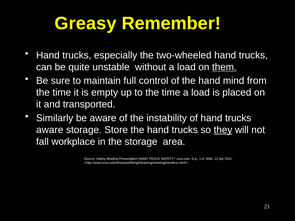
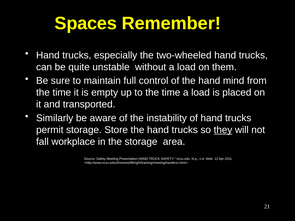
Greasy: Greasy -> Spaces (86, 23)
them underline: present -> none (224, 67)
aware: aware -> permit (50, 130)
